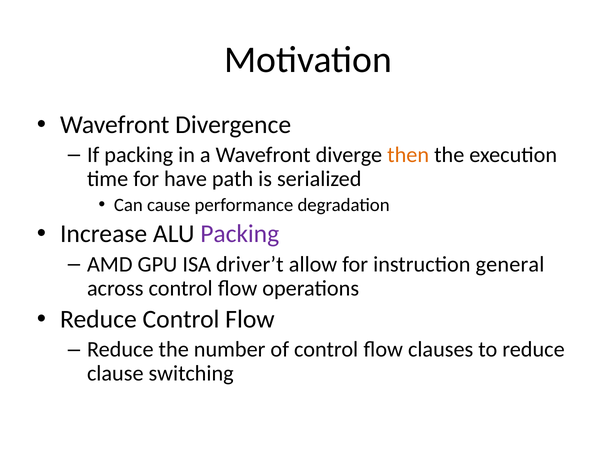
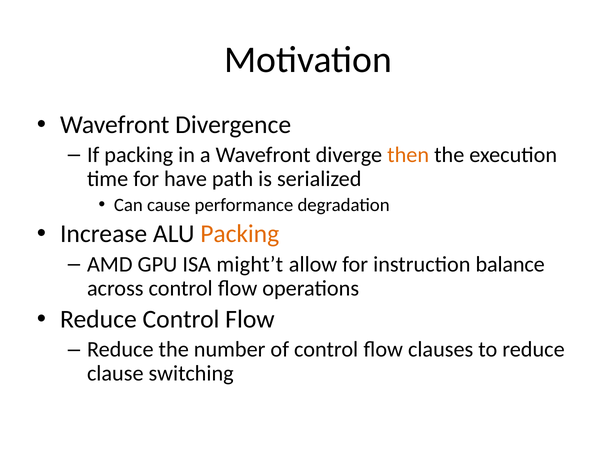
Packing colour: purple -> orange (240, 234)
driver’t: driver’t -> might’t (250, 264)
general: general -> balance (510, 264)
